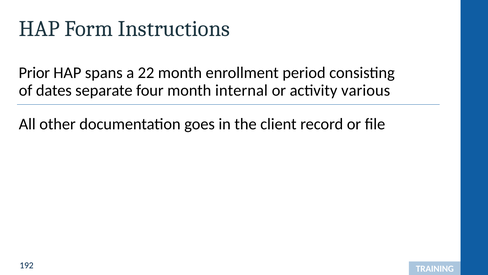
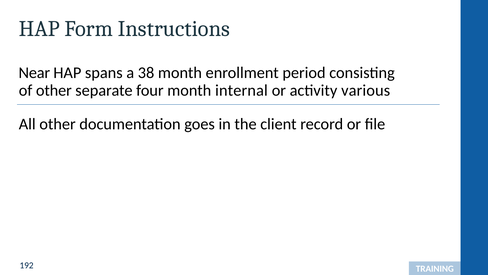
Prior: Prior -> Near (34, 73)
22: 22 -> 38 (146, 73)
of dates: dates -> other (54, 90)
